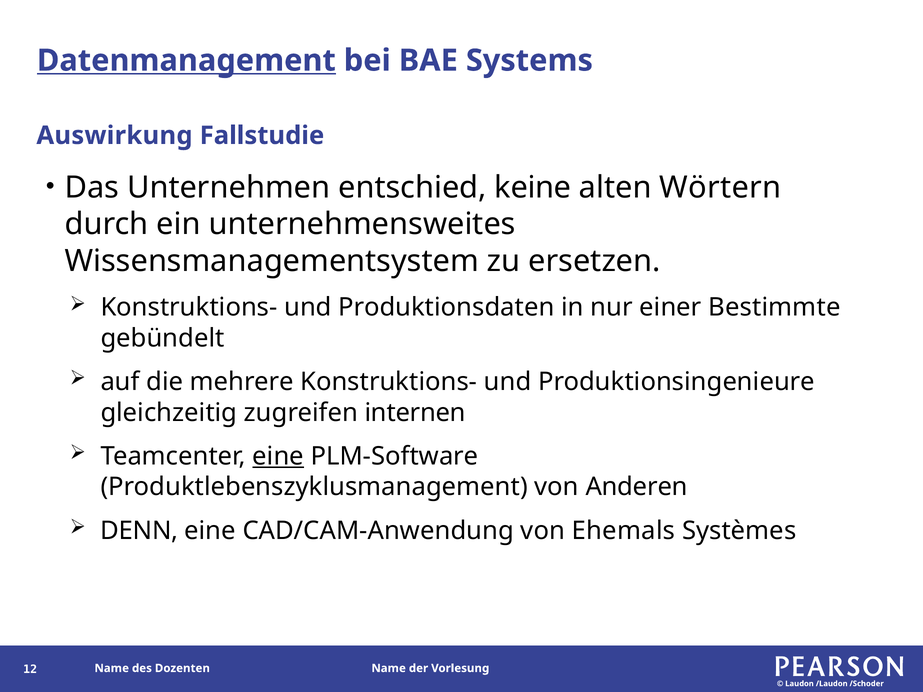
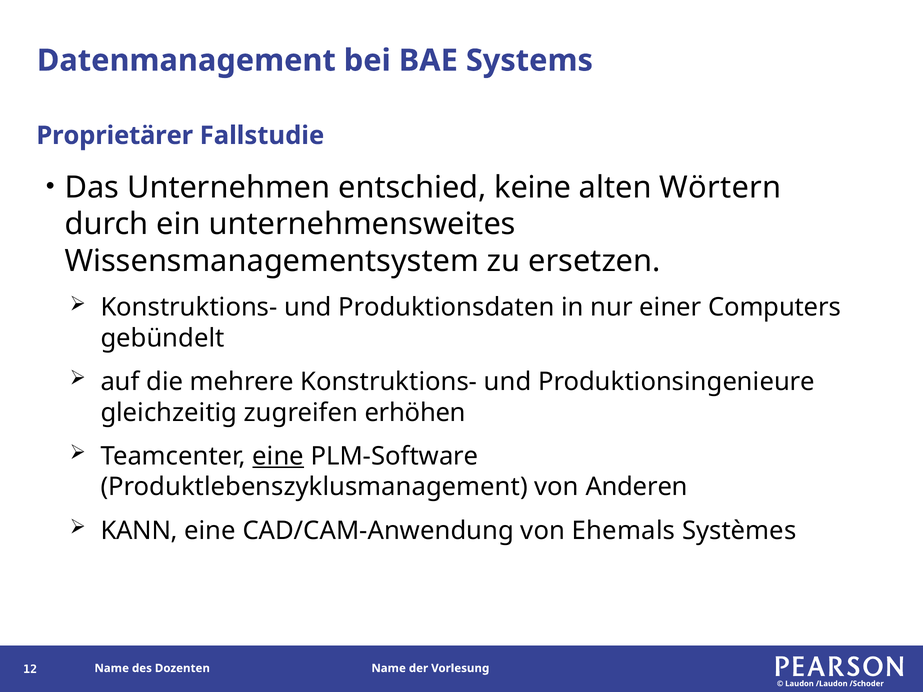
Datenmanagement underline: present -> none (186, 61)
Auswirkung: Auswirkung -> Proprietärer (115, 136)
Bestimmte: Bestimmte -> Computers (775, 308)
internen: internen -> erhöhen (415, 413)
DENN: DENN -> KANN (139, 531)
